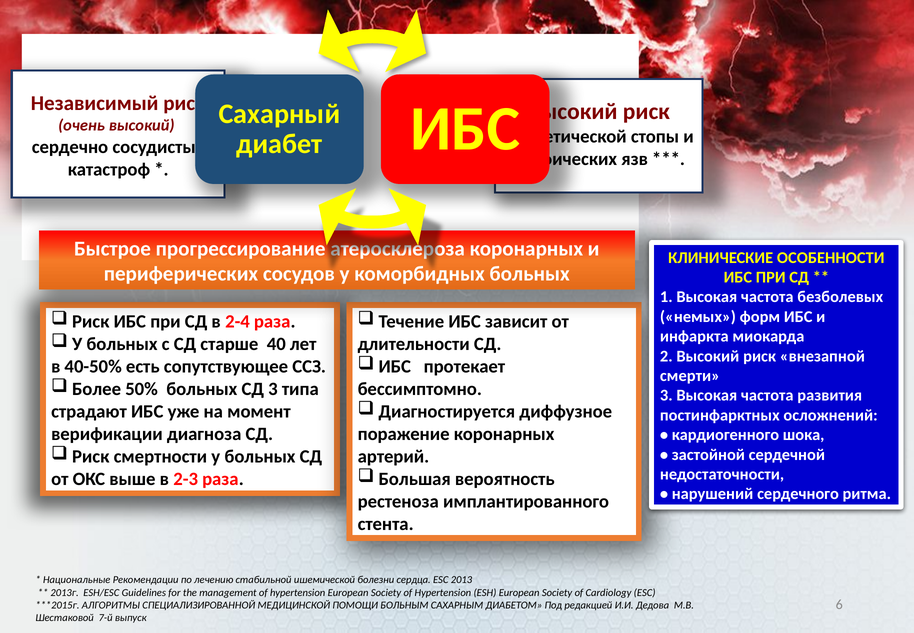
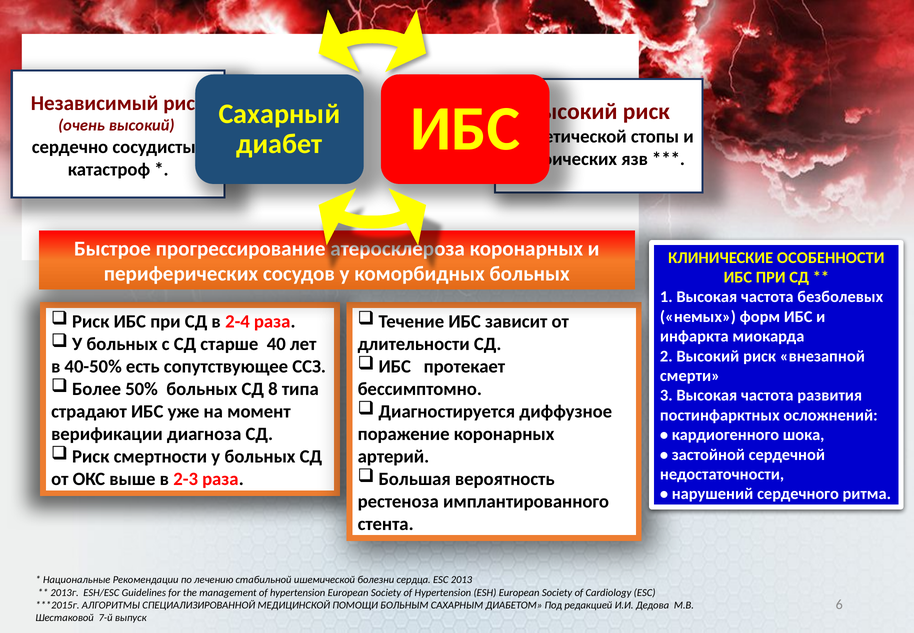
СД 3: 3 -> 8 (273, 389)
